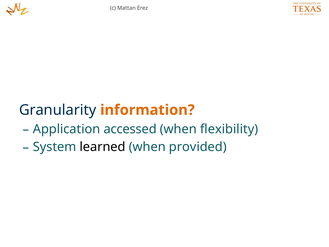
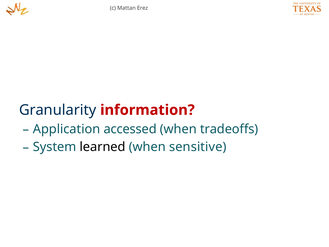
information colour: orange -> red (147, 110)
flexibility: flexibility -> tradeoffs (229, 129)
provided: provided -> sensitive (198, 147)
